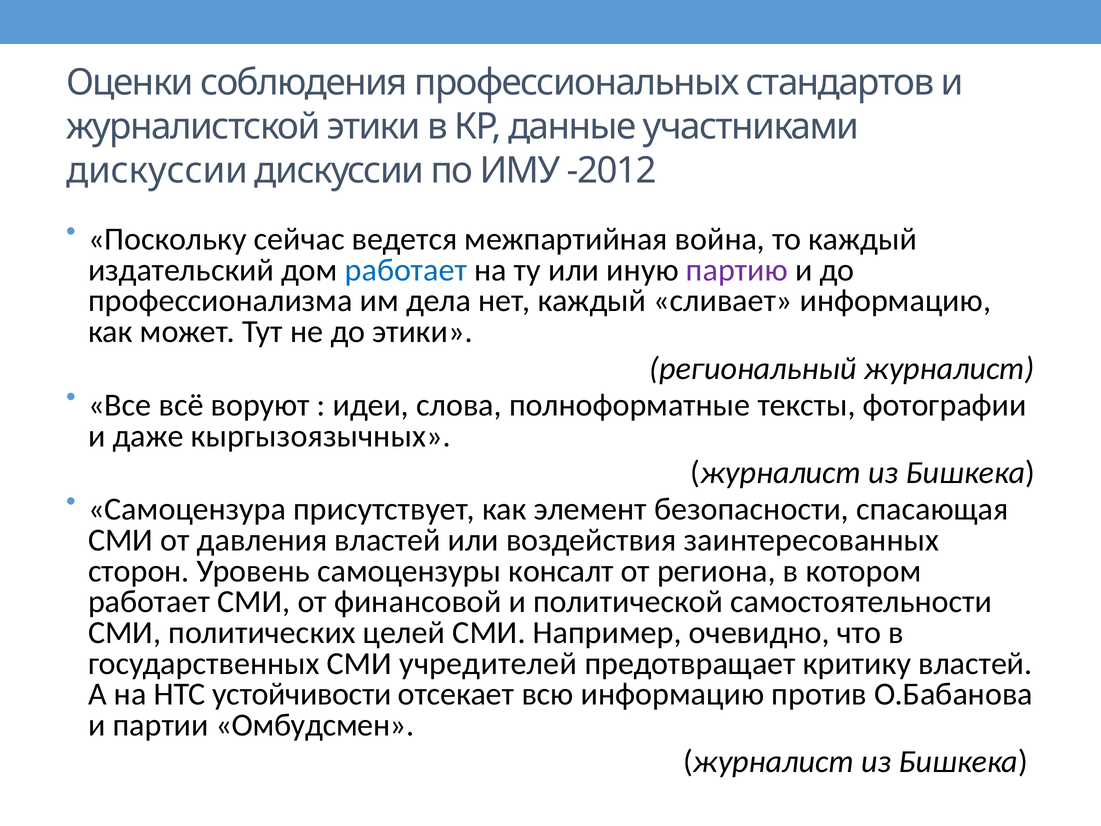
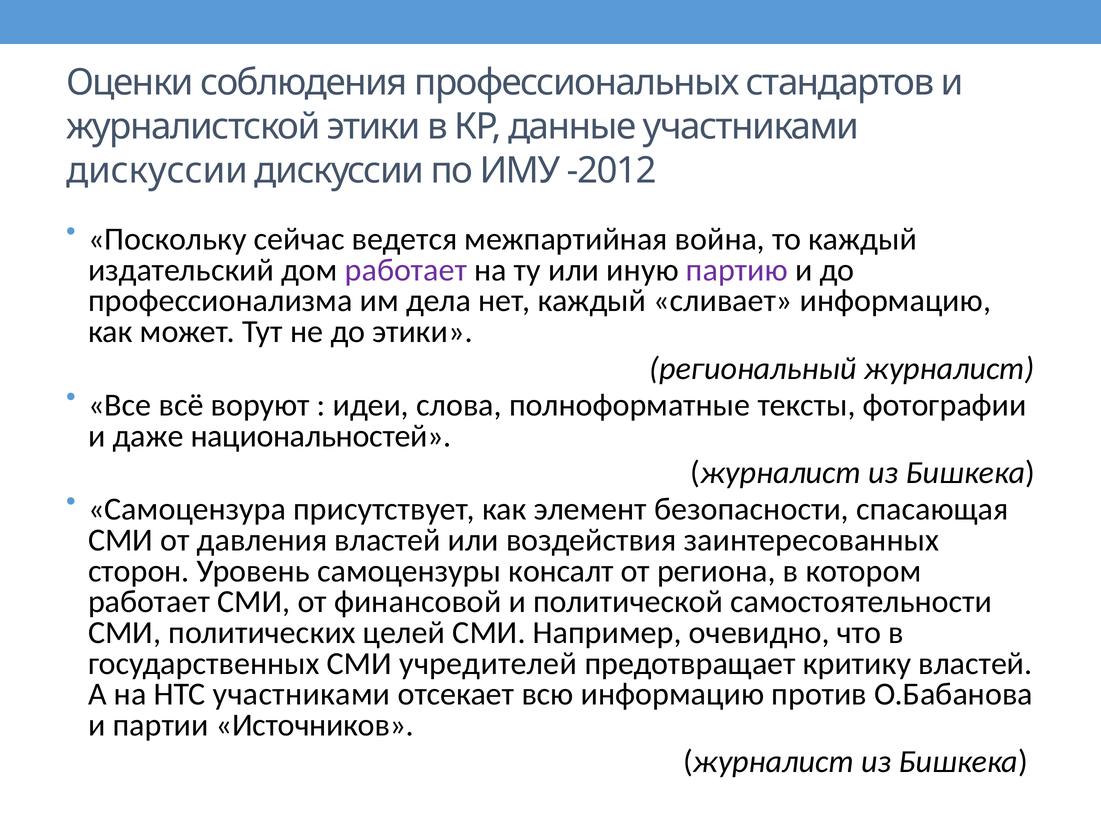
работает colour: blue -> purple (406, 270)
кыргызоязычных: кыргызоязычных -> национальностей (321, 436)
НТС устойчивости: устойчивости -> участниками (302, 694)
Омбудсмен: Омбудсмен -> Источников (315, 725)
